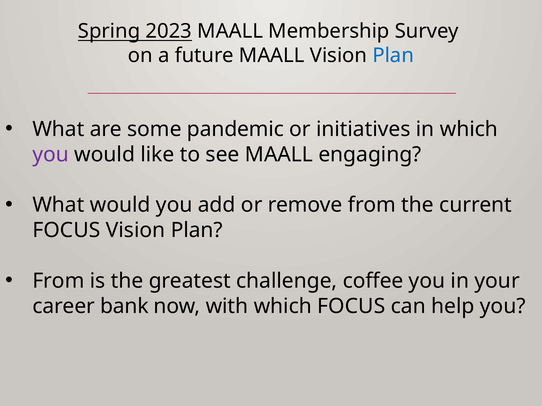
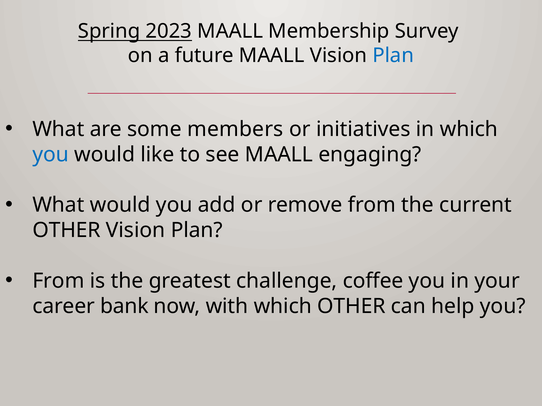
pandemic: pandemic -> members (235, 129)
you colour: purple -> blue (51, 155)
FOCUS: FOCUS -> OTHER (66, 231)
which FOCUS: FOCUS -> OTHER (351, 306)
